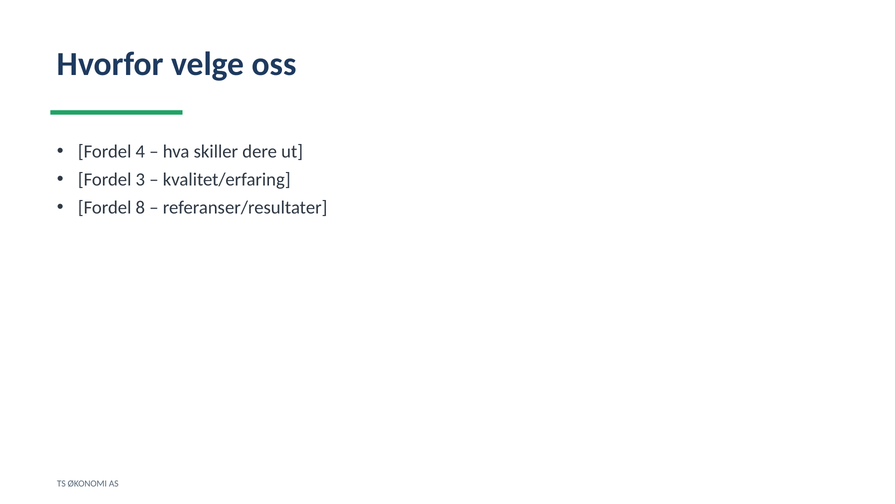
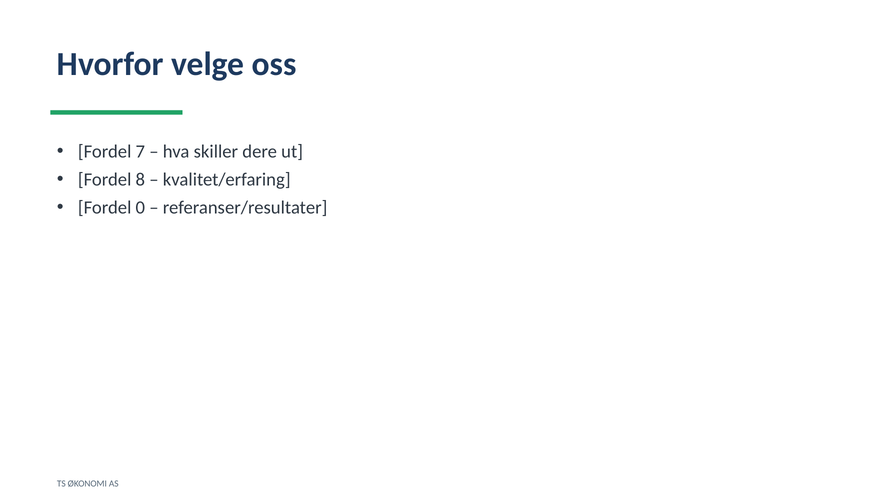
4: 4 -> 7 (140, 152)
3: 3 -> 8 (140, 180)
8: 8 -> 0 (140, 208)
